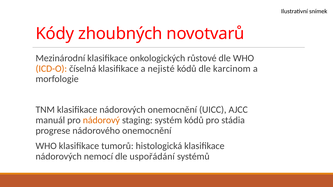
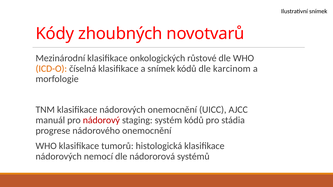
a nejisté: nejisté -> snímek (161, 69)
nádorový colour: orange -> red (101, 120)
uspořádání: uspořádání -> nádororová (152, 157)
